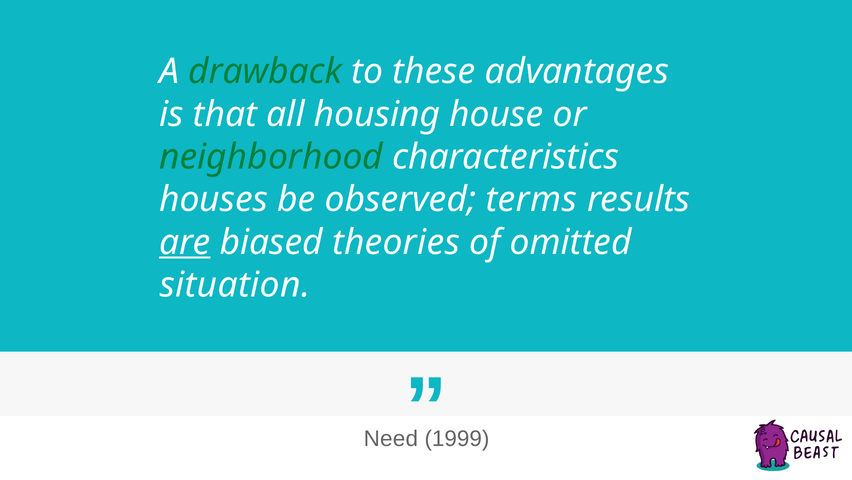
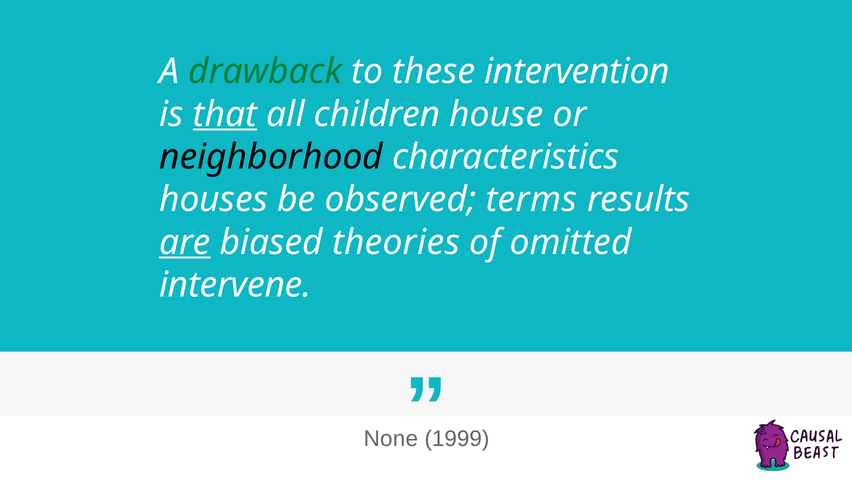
advantages: advantages -> intervention (577, 72)
that underline: none -> present (225, 114)
housing: housing -> children (377, 114)
neighborhood colour: green -> black (271, 157)
situation: situation -> intervene (235, 285)
Need: Need -> None (391, 438)
